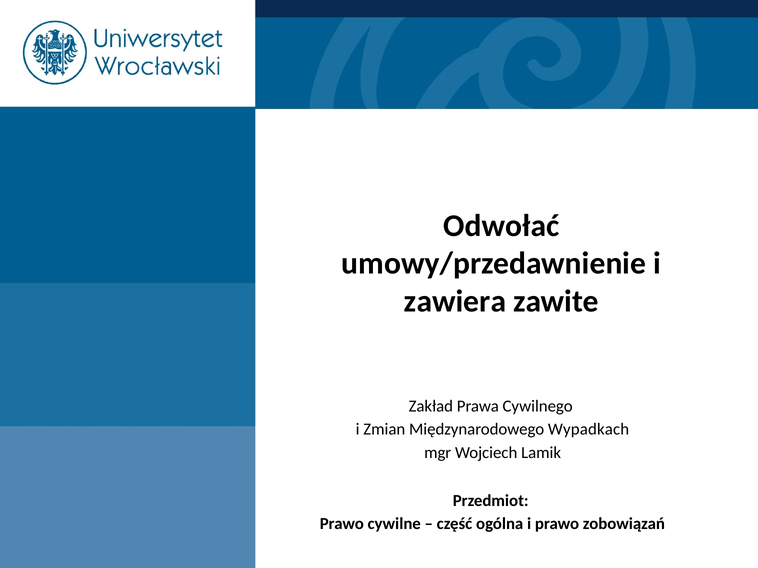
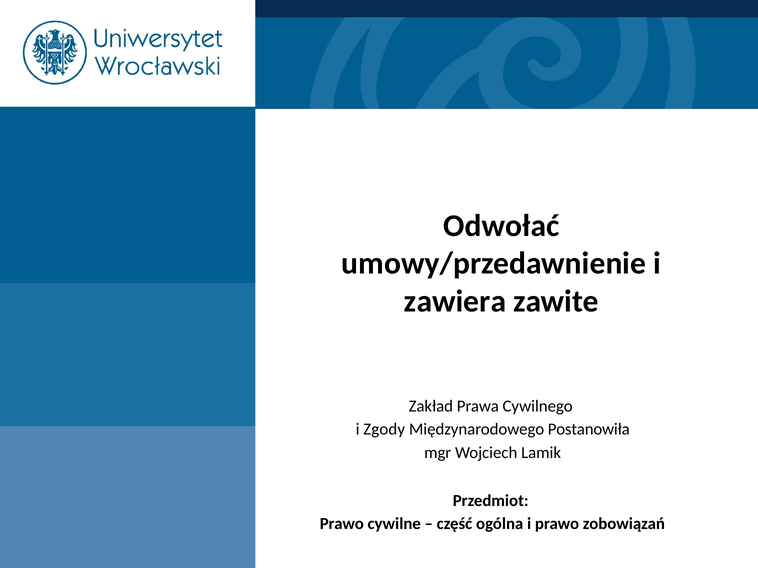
Zmian: Zmian -> Zgody (384, 430)
Wypadkach: Wypadkach -> Postanowiła (589, 430)
